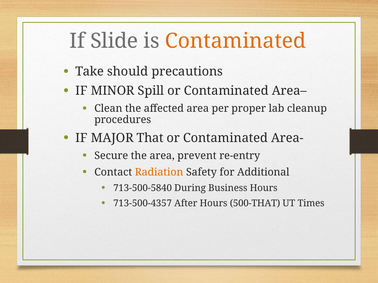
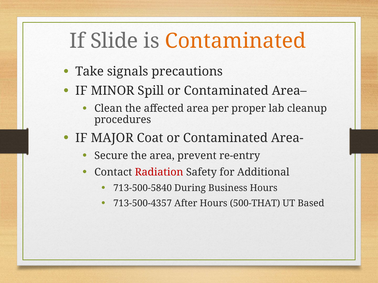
should: should -> signals (128, 72)
That: That -> Coat (150, 138)
Radiation colour: orange -> red (159, 172)
Times: Times -> Based (311, 204)
